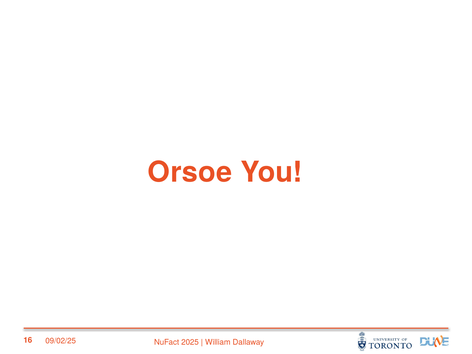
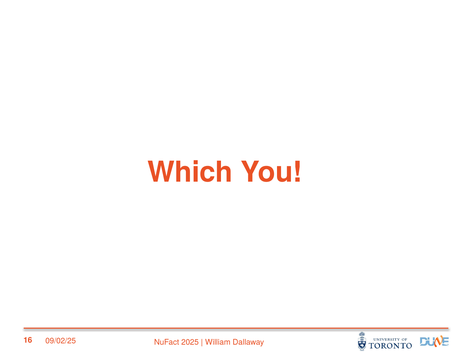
Orsoe: Orsoe -> Which (190, 172)
